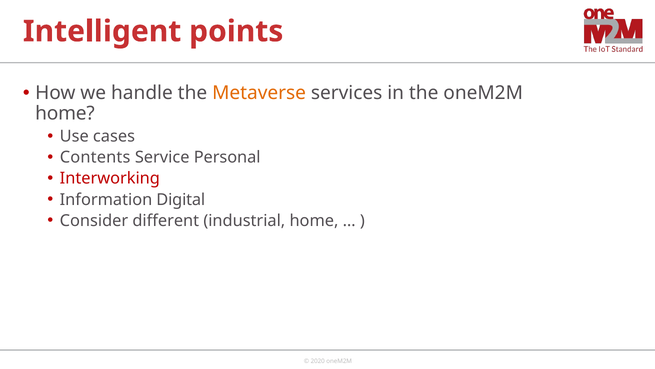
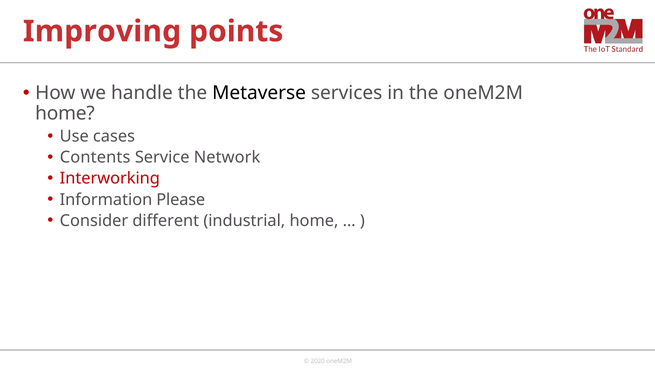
Intelligent: Intelligent -> Improving (102, 31)
Metaverse colour: orange -> black (259, 93)
Personal: Personal -> Network (227, 157)
Digital: Digital -> Please (181, 199)
